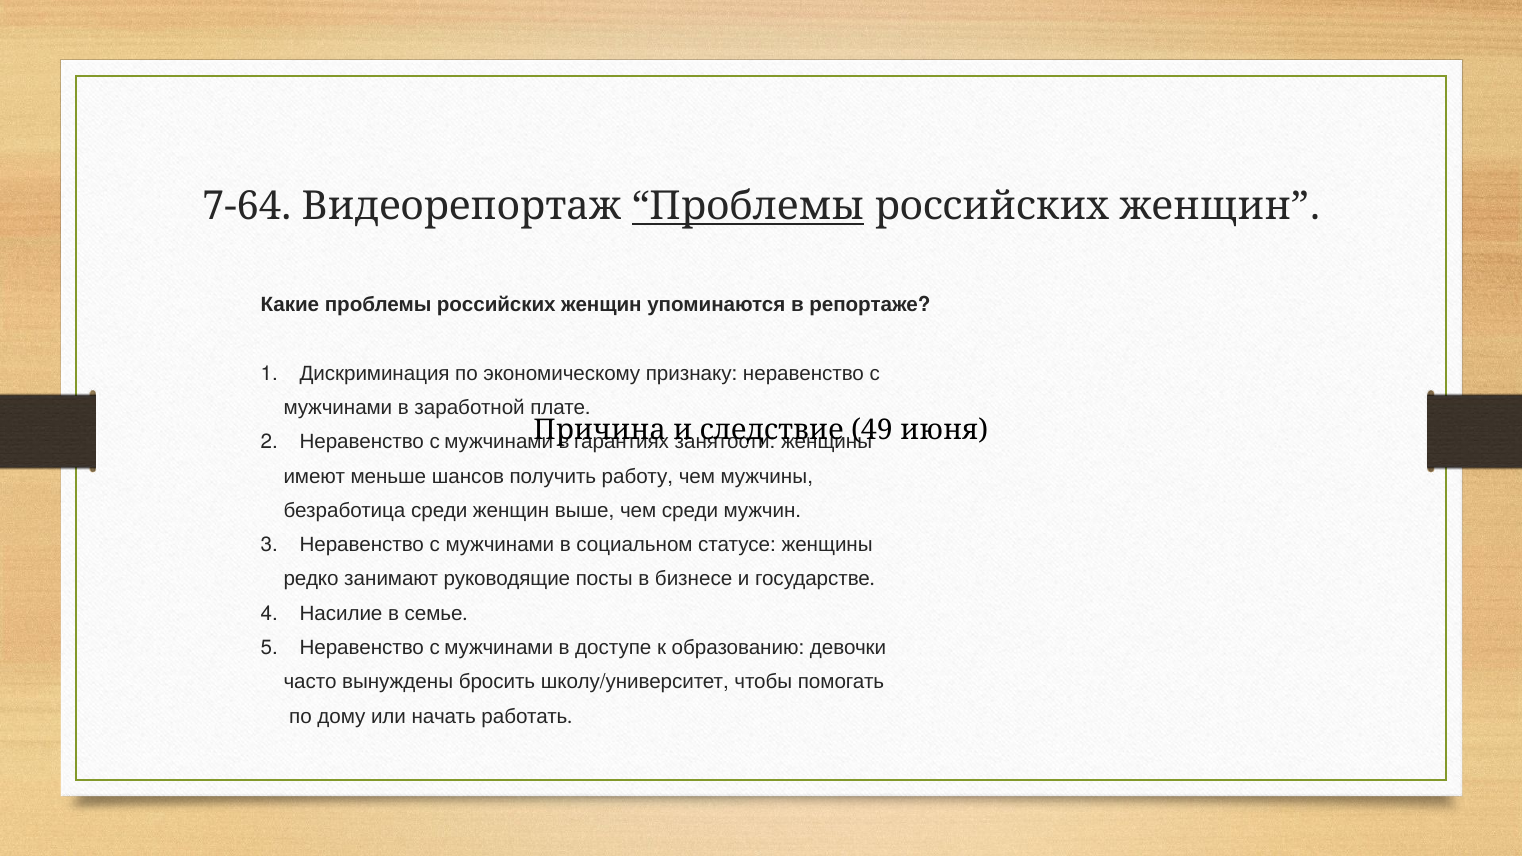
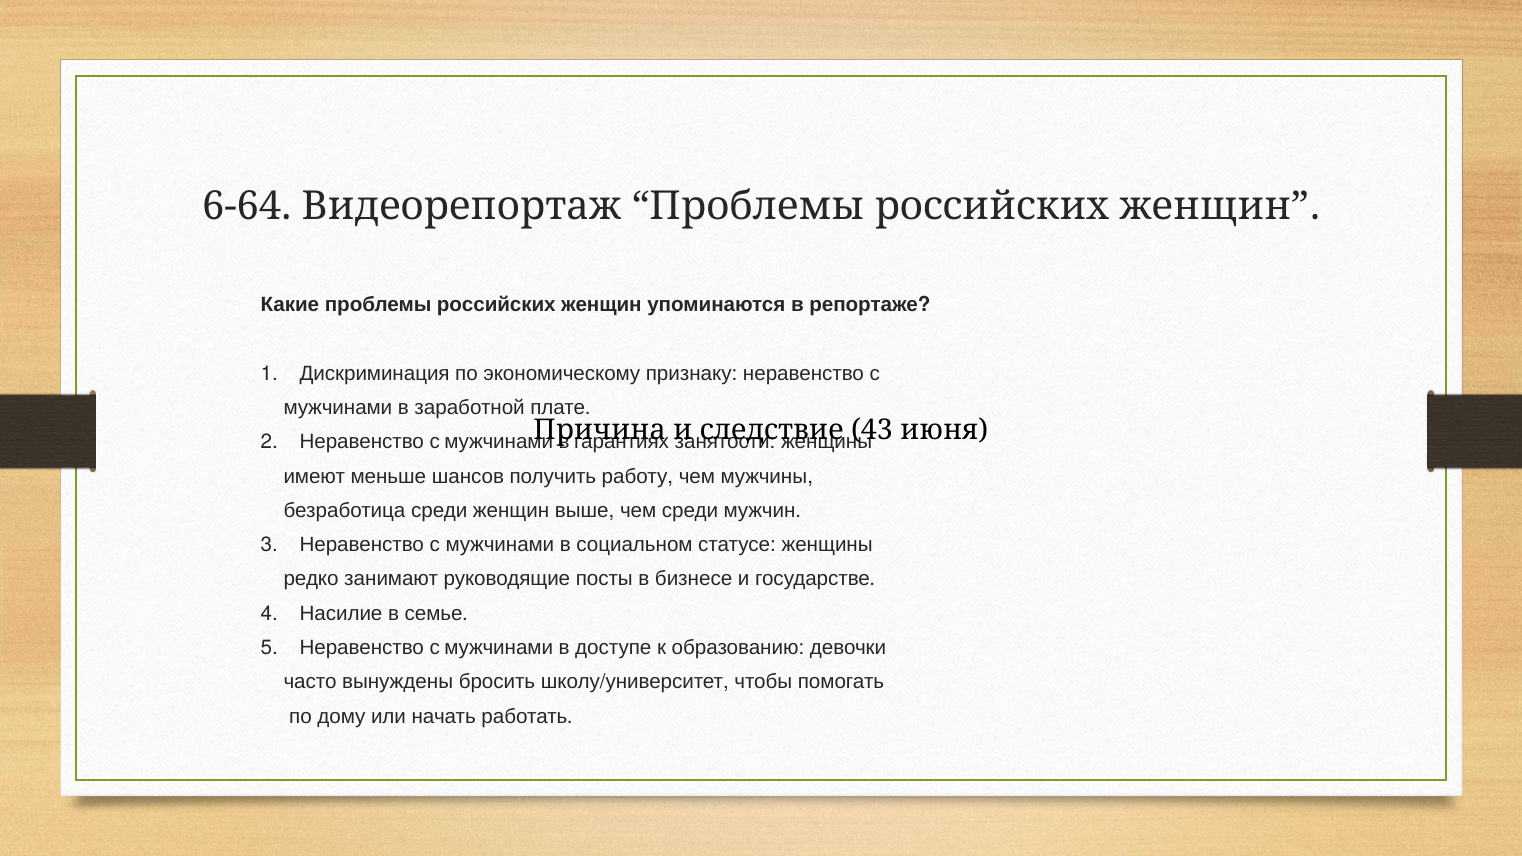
7-64: 7-64 -> 6-64 (247, 207)
Проблемы underline: present -> none (748, 207)
49: 49 -> 43 (872, 430)
